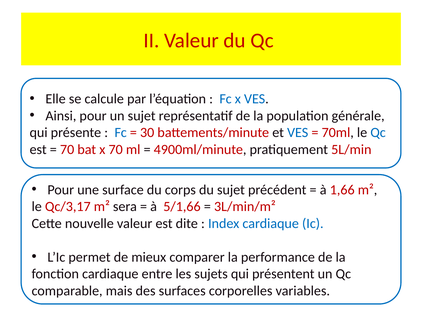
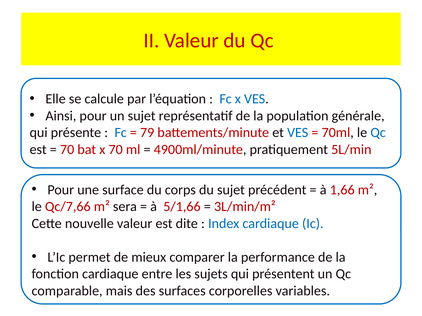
30: 30 -> 79 (147, 133)
Qc/3,17: Qc/3,17 -> Qc/7,66 (68, 207)
